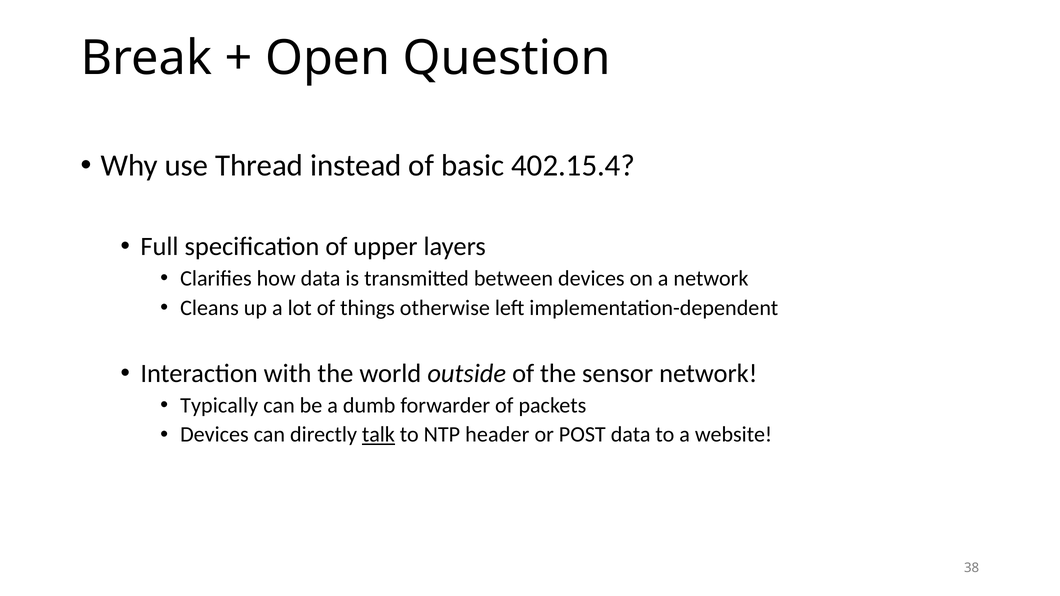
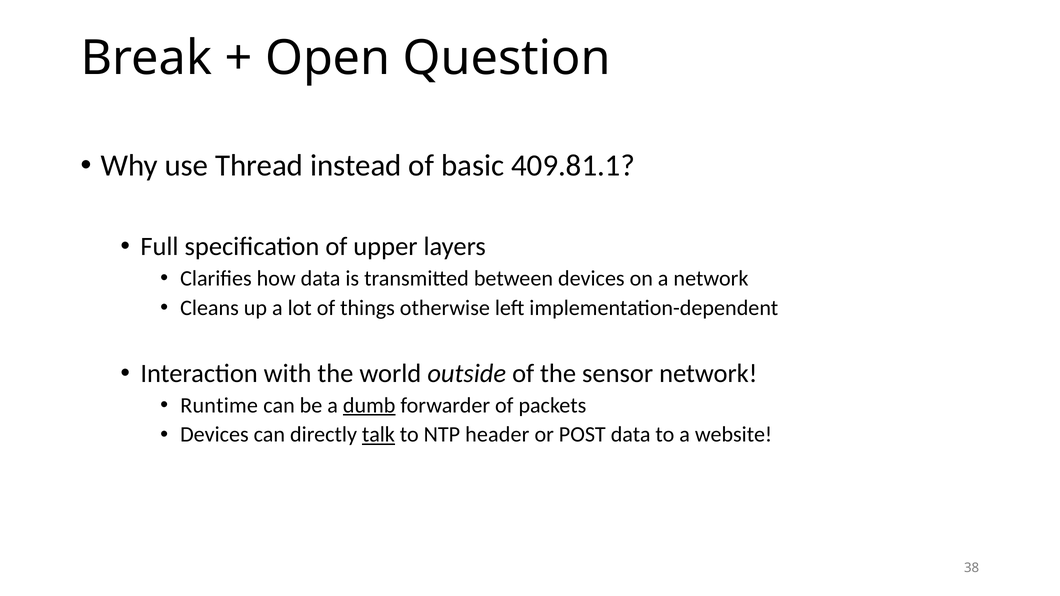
402.15.4: 402.15.4 -> 409.81.1 (573, 166)
Typically: Typically -> Runtime (219, 406)
dumb underline: none -> present (369, 406)
